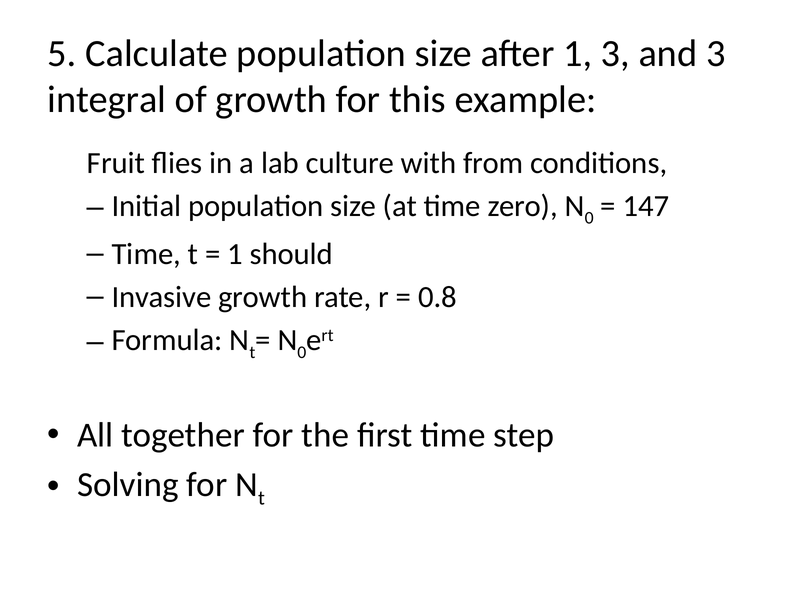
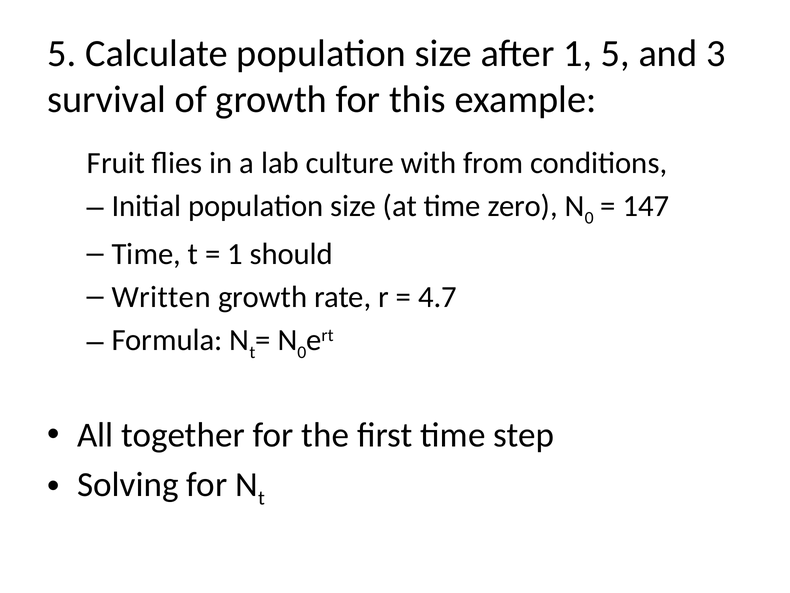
1 3: 3 -> 5 (615, 53)
integral: integral -> survival (107, 99)
Invasive: Invasive -> Written (161, 297)
0.8: 0.8 -> 4.7 (438, 297)
